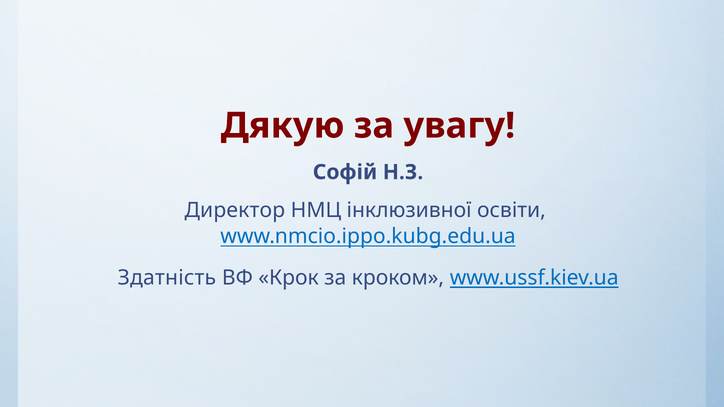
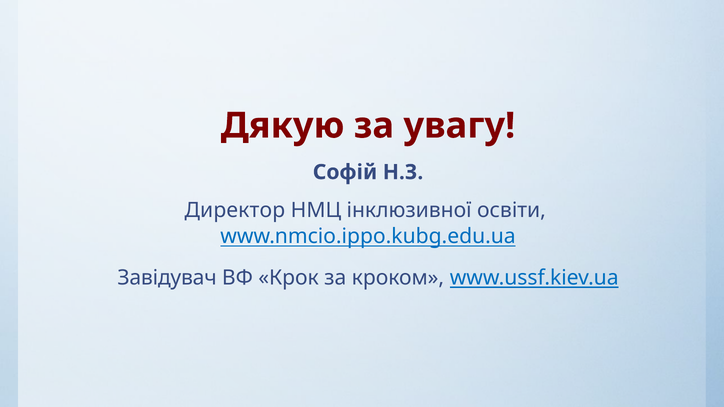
Здатність: Здатність -> Завідувач (167, 278)
